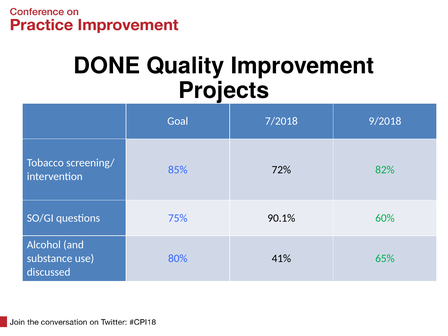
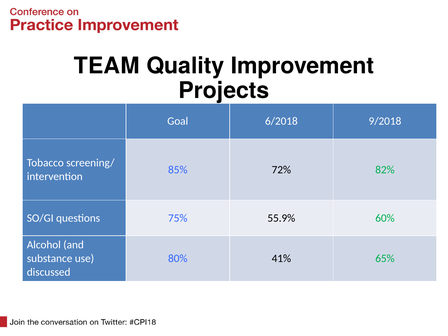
DONE: DONE -> TEAM (107, 66)
7/2018: 7/2018 -> 6/2018 (281, 121)
90.1%: 90.1% -> 55.9% (281, 218)
